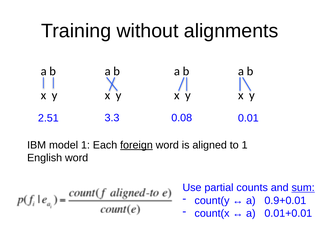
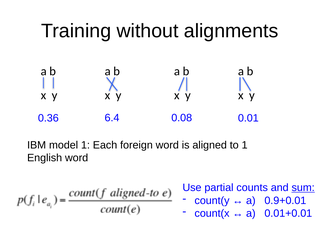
3.3: 3.3 -> 6.4 (112, 118)
2.51: 2.51 -> 0.36 (48, 118)
foreign underline: present -> none (136, 145)
